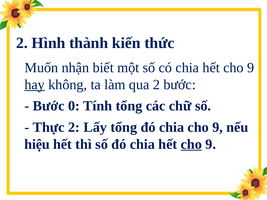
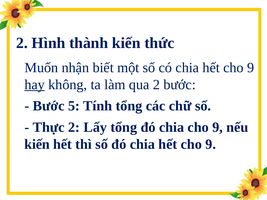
0: 0 -> 5 (74, 106)
hiệu: hiệu -> kiến (37, 144)
cho underline: present -> none (191, 144)
